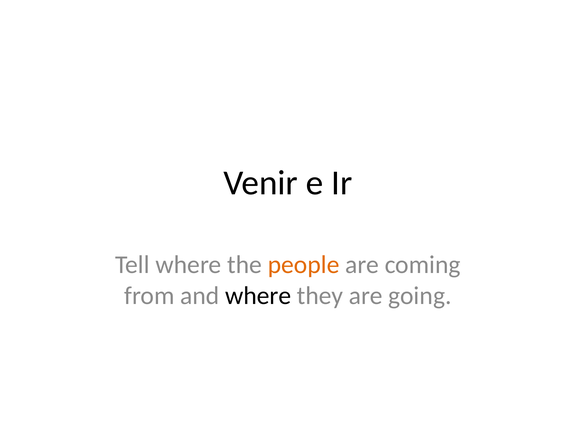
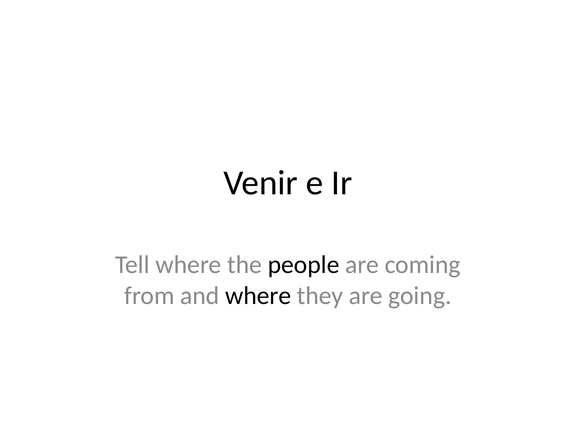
people colour: orange -> black (304, 265)
